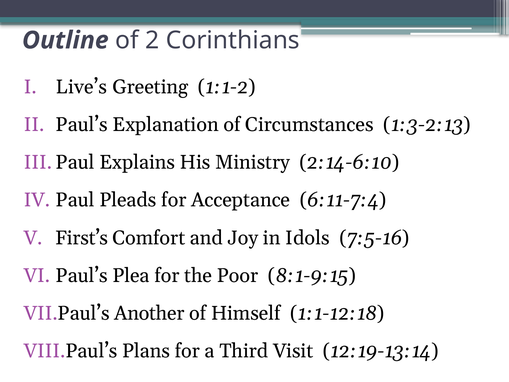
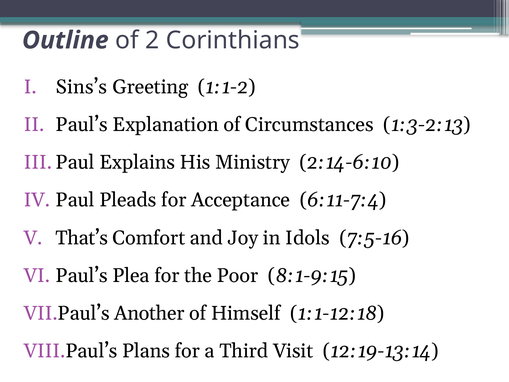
Live’s: Live’s -> Sins’s (82, 87)
First’s: First’s -> That’s (82, 238)
